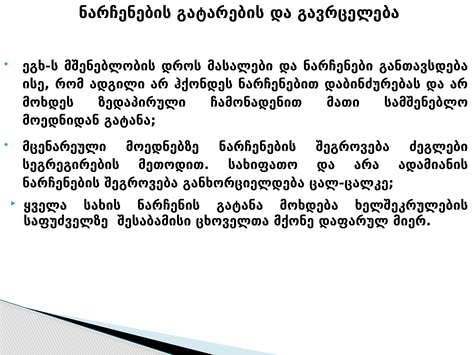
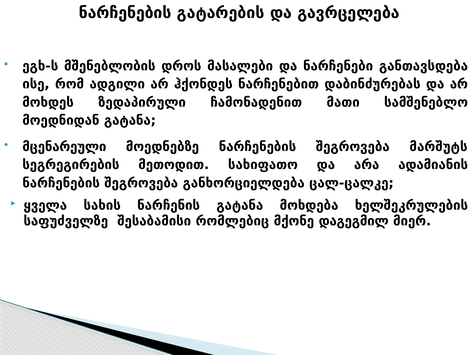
ძეგლები: ძეგლები -> მარშუტს (439, 147)
ცხოველთა: ცხოველთა -> რომლებიც (232, 221)
დაფარულ: დაფარულ -> დაგეგმილ (354, 221)
